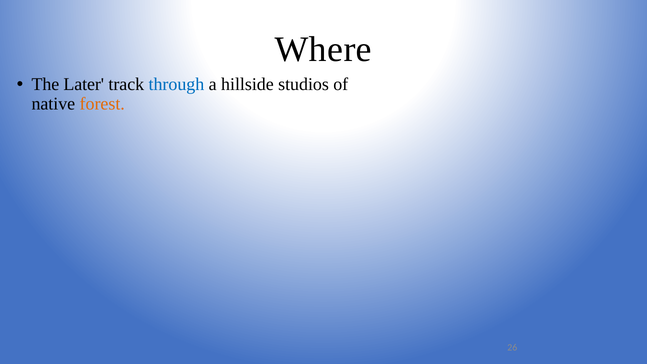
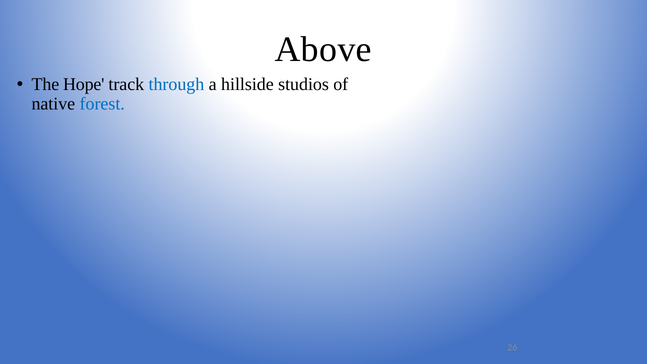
Where: Where -> Above (323, 49)
Later: Later -> Hope (84, 84)
forest colour: orange -> blue (102, 104)
